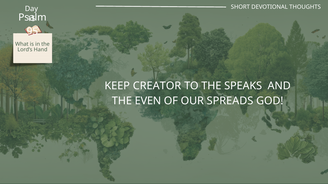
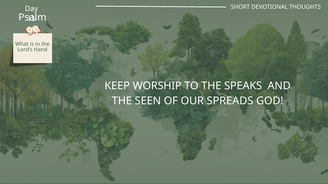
CREATOR: CREATOR -> WORSHIP (157, 86)
EVEN: EVEN -> SEEN (148, 101)
